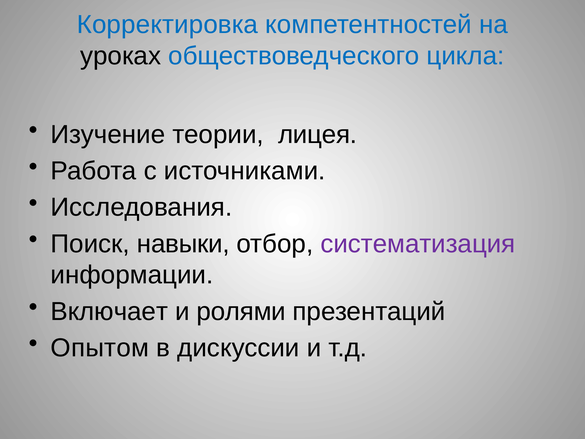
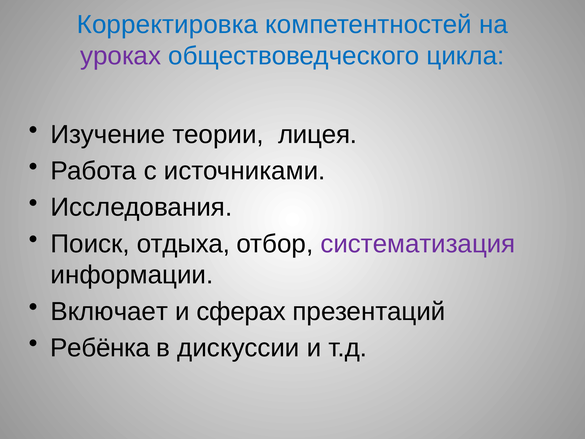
уроках colour: black -> purple (121, 56)
навыки: навыки -> отдыха (183, 244)
ролями: ролями -> сферах (241, 311)
Опытом: Опытом -> Ребёнка (100, 348)
